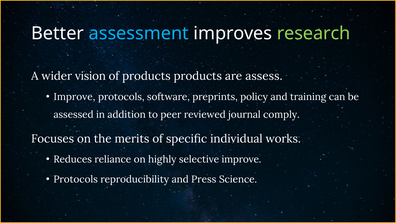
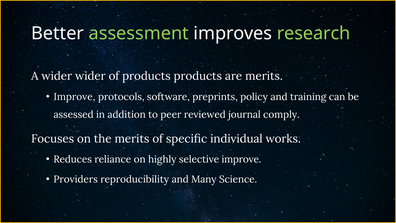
assessment colour: light blue -> light green (139, 33)
wider vision: vision -> wider (90, 76)
are assess: assess -> merits (264, 76)
Protocols: Protocols -> Providers (76, 179)
Press: Press -> Many (204, 179)
